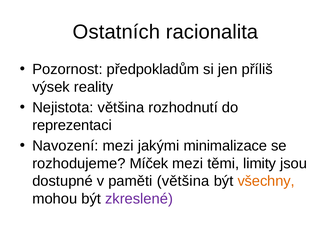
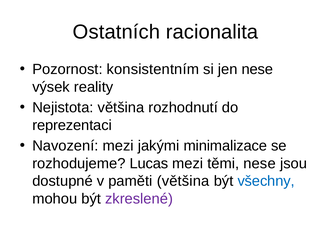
předpokladům: předpokladům -> konsistentním (153, 69)
jen příliš: příliš -> nese (257, 69)
Míček: Míček -> Lucas (149, 164)
těmi limity: limity -> nese (260, 164)
všechny colour: orange -> blue (266, 181)
